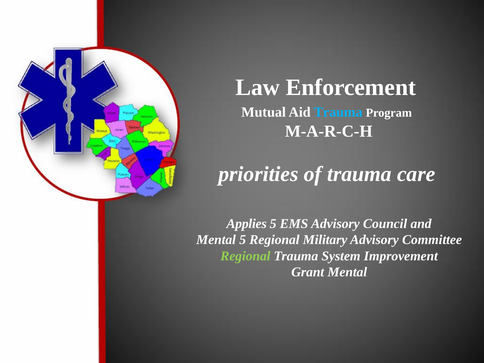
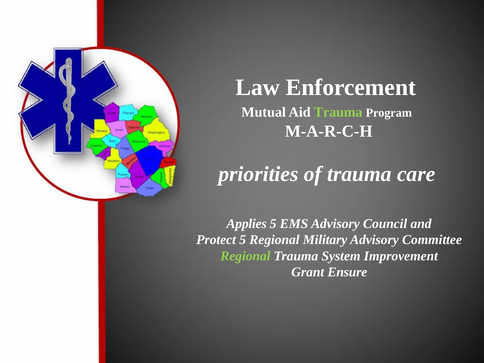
Trauma colour: light blue -> light green (338, 112)
Mental: Mental -> Protect (216, 240)
Grant Mental: Mental -> Ensure (347, 272)
